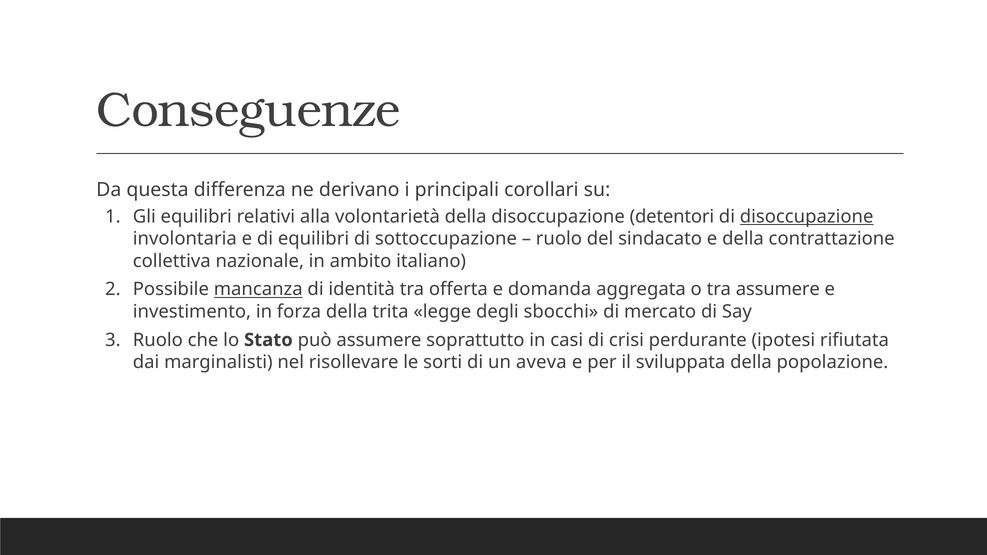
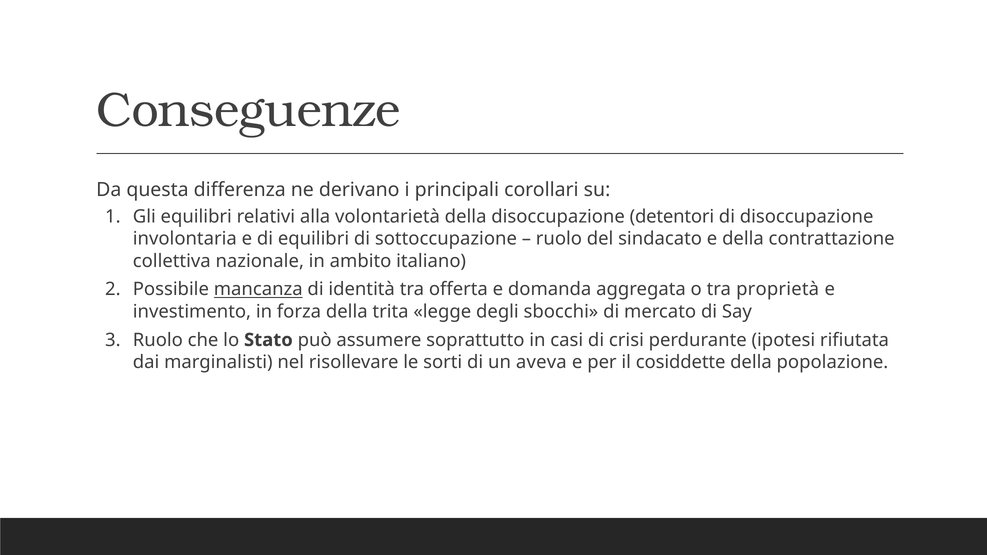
disoccupazione underline: present -> none (807, 217)
tra assumere: assumere -> proprietà (778, 289)
sviluppata: sviluppata -> cosiddette (681, 362)
